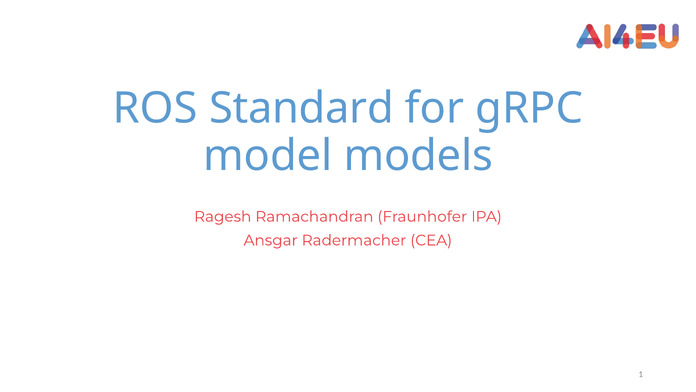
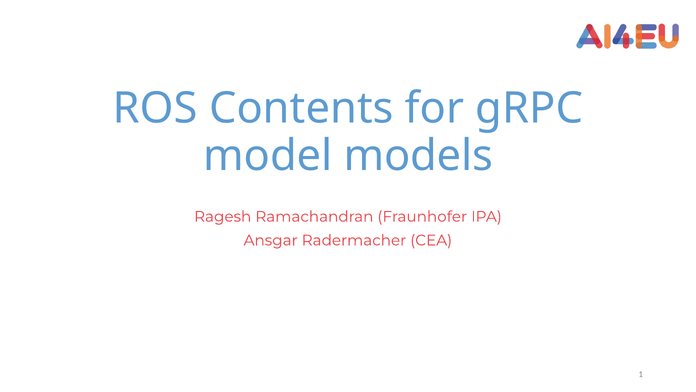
Standard: Standard -> Contents (301, 108)
